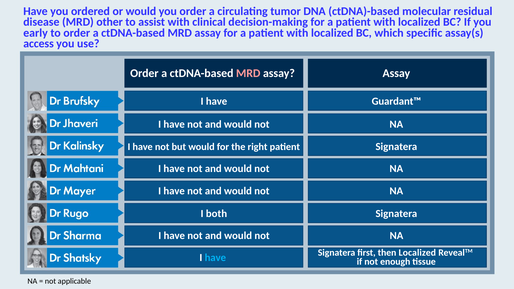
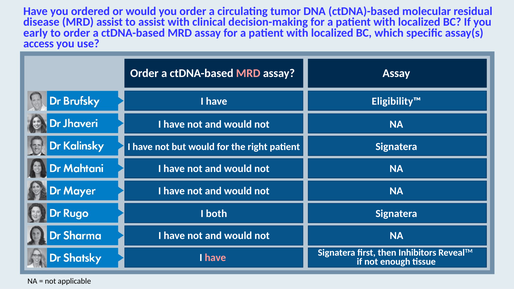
MRD other: other -> assist (110, 22)
Guardant™: Guardant™ -> Eligibility™ (396, 102)
then Localized: Localized -> Inhibitors (417, 253)
have colour: light blue -> pink (215, 258)
